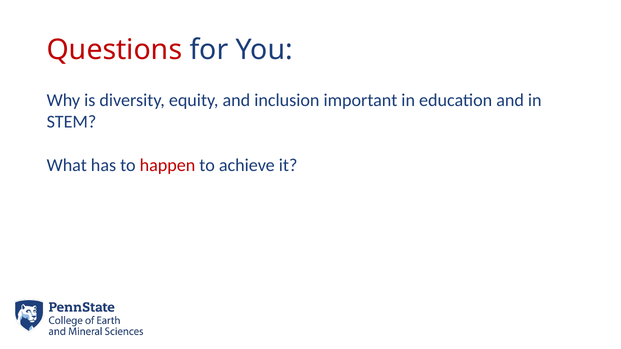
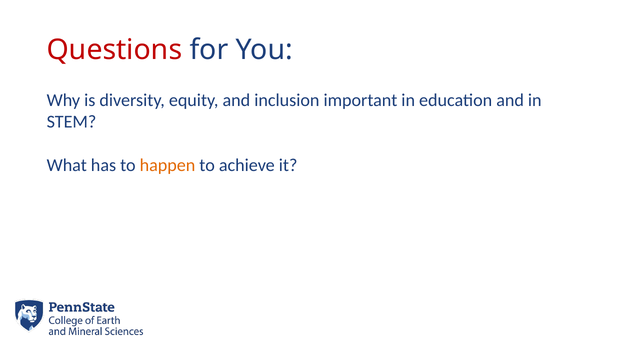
happen colour: red -> orange (168, 165)
